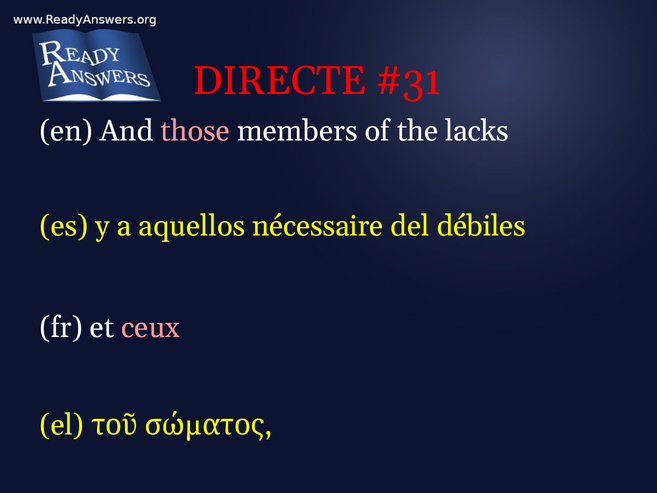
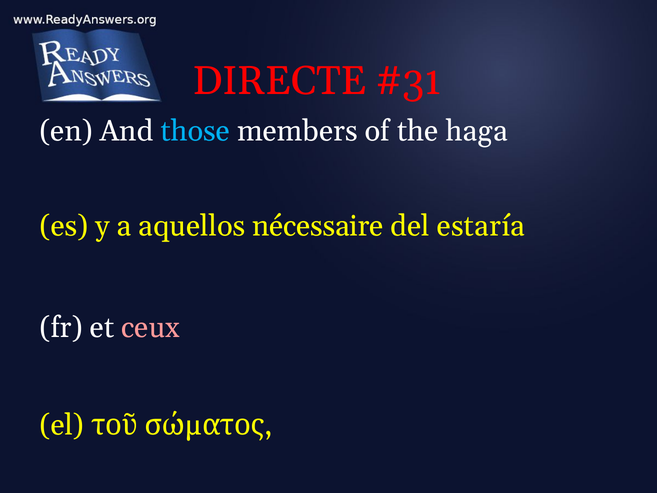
those colour: pink -> light blue (195, 131)
lacks: lacks -> haga (477, 131)
débiles: débiles -> estaría (481, 226)
